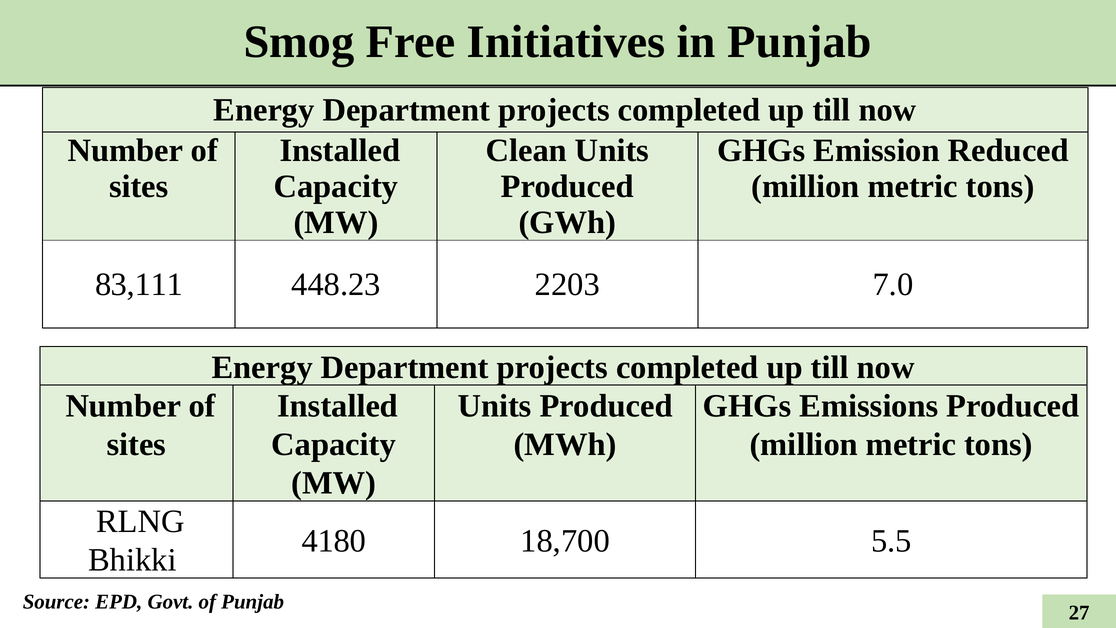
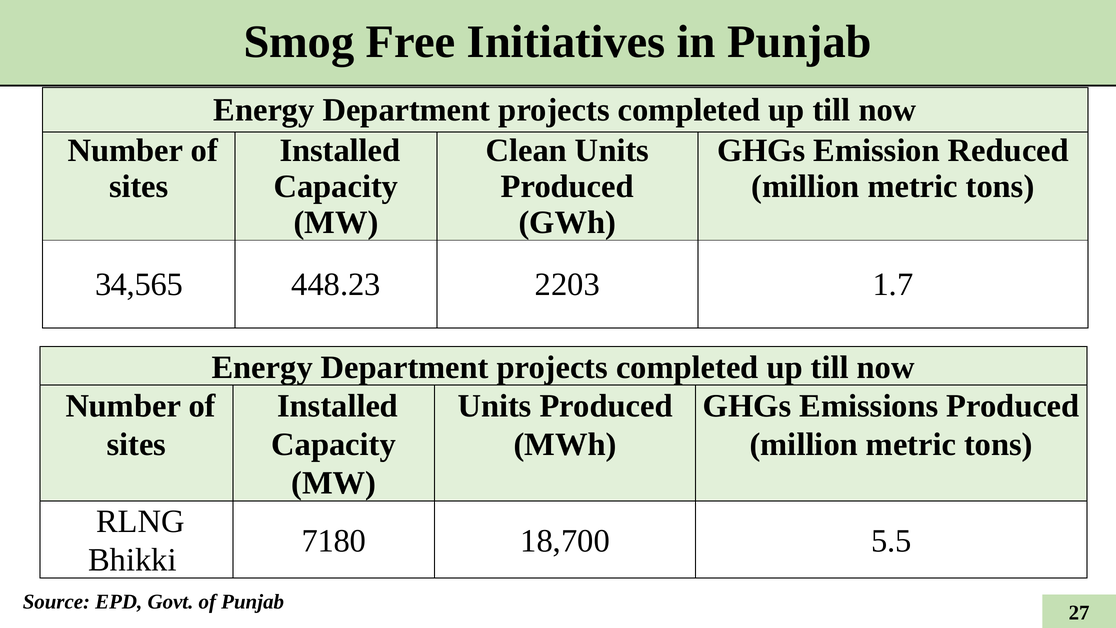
83,111: 83,111 -> 34,565 (139, 284)
7.0: 7.0 -> 1.7 (893, 284)
4180: 4180 -> 7180 (334, 541)
